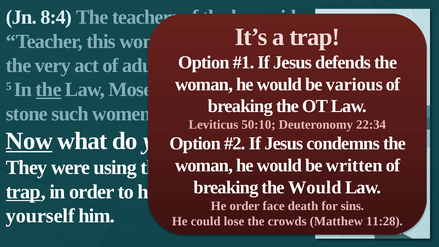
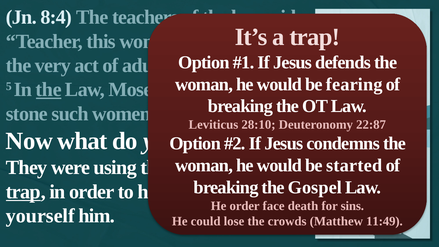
various: various -> fearing (354, 84)
50:10: 50:10 -> 28:10 (258, 125)
22:34: 22:34 -> 22:87 (371, 125)
Now underline: present -> none (29, 141)
written: written -> started (354, 166)
the Would: Would -> Gospel (315, 187)
11:28: 11:28 -> 11:49 (384, 221)
